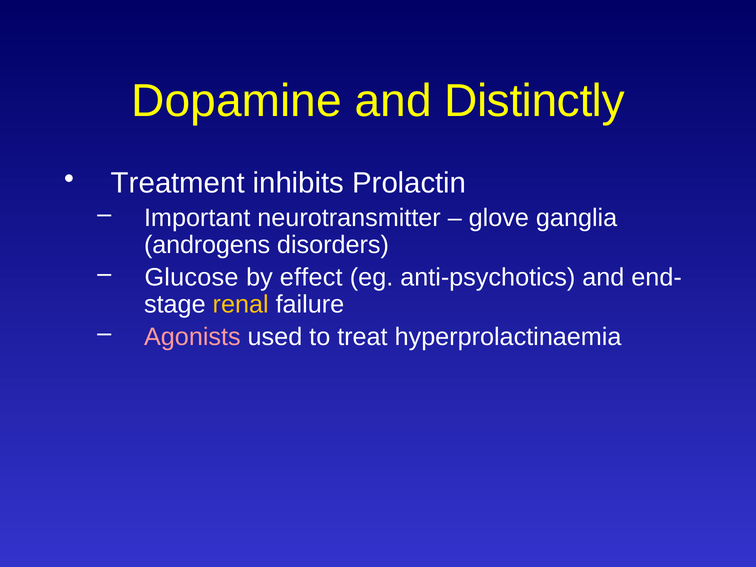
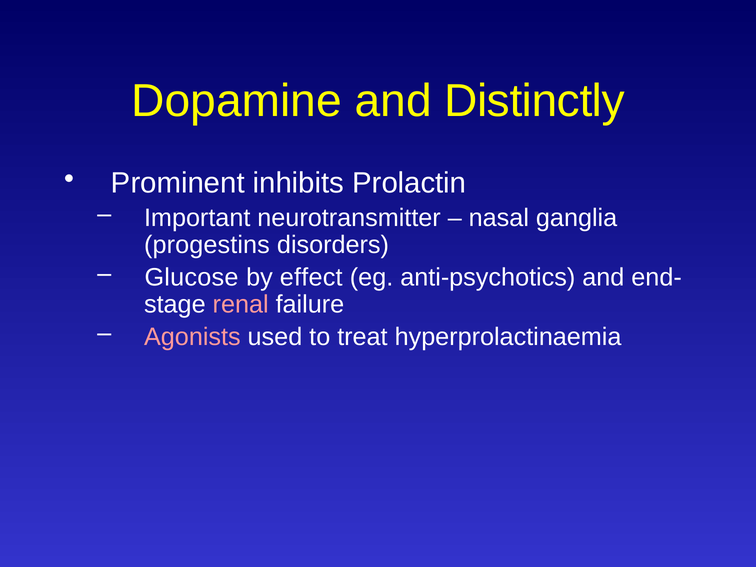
Treatment: Treatment -> Prominent (178, 183)
glove: glove -> nasal (499, 218)
androgens: androgens -> progestins (207, 245)
renal colour: yellow -> pink (241, 304)
